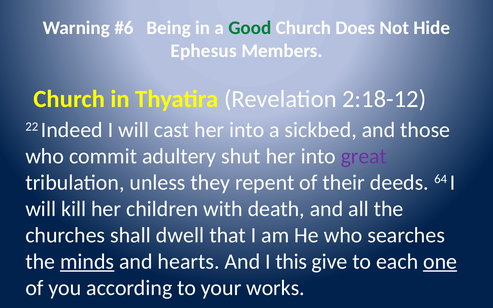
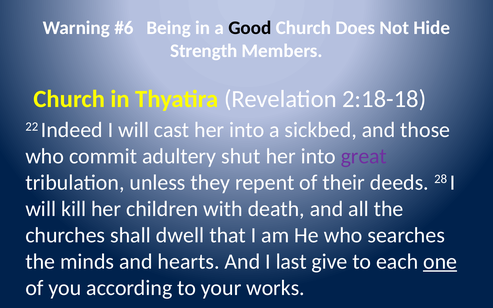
Good colour: green -> black (250, 28)
Ephesus: Ephesus -> Strength (204, 51)
2:18-12: 2:18-12 -> 2:18-18 (384, 99)
64: 64 -> 28 (441, 179)
minds underline: present -> none (87, 262)
this: this -> last (291, 262)
